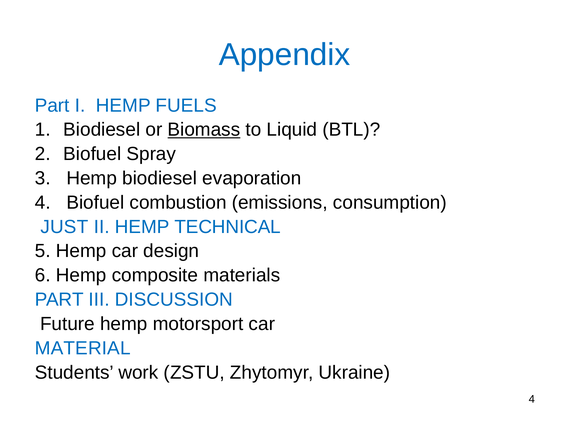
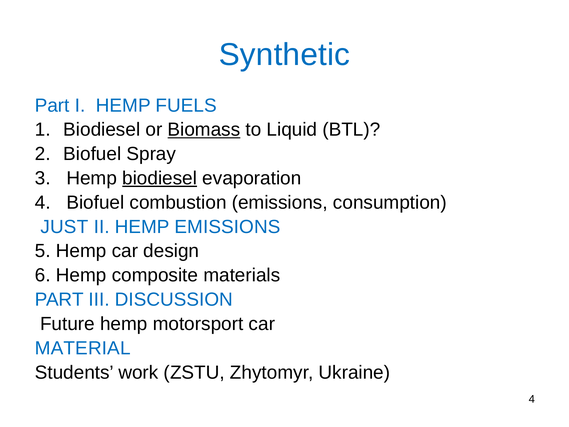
Appendix: Appendix -> Synthetic (284, 55)
biodiesel underline: none -> present (160, 178)
HEMP TECHNICAL: TECHNICAL -> EMISSIONS (228, 227)
